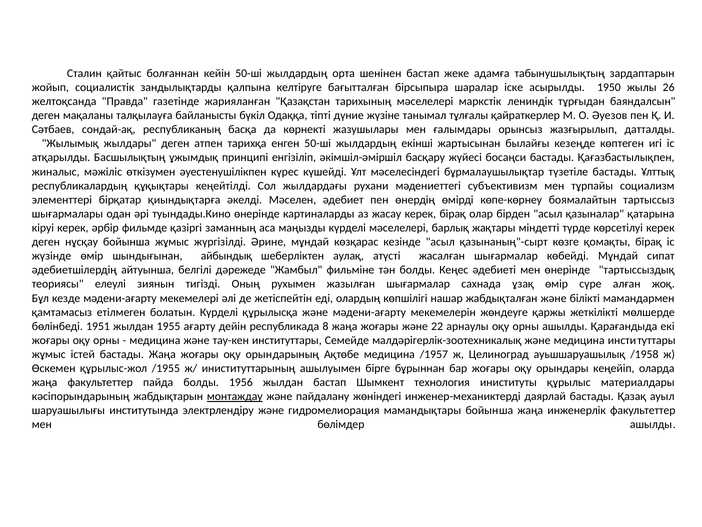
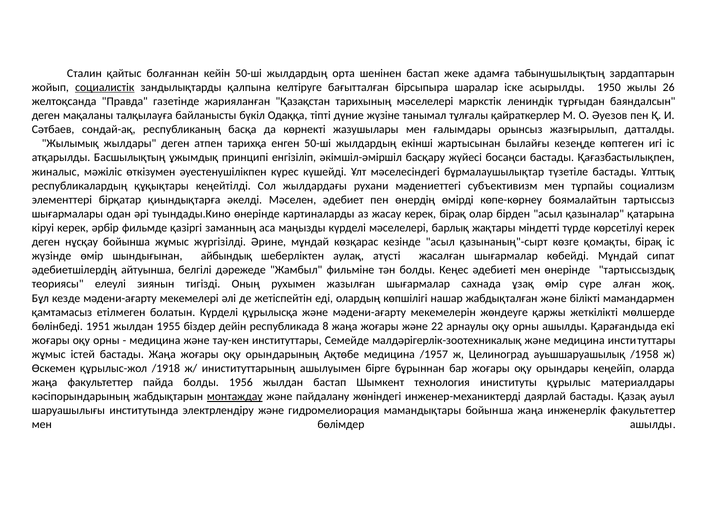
социалистiк underline: none -> present (105, 87)
ағарту: ағарту -> біздер (200, 326)
/1955: /1955 -> /1918 (166, 368)
